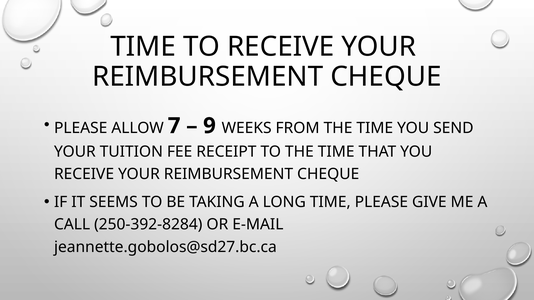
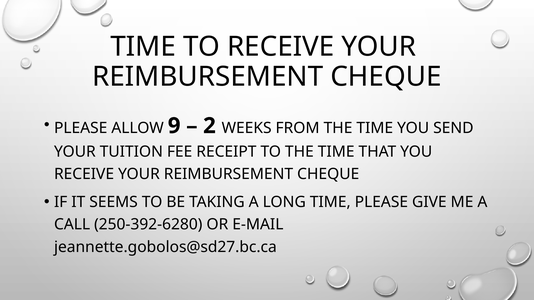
7: 7 -> 9 (174, 126)
9: 9 -> 2 (209, 126)
250-392-8284: 250-392-8284 -> 250-392-6280 (148, 225)
